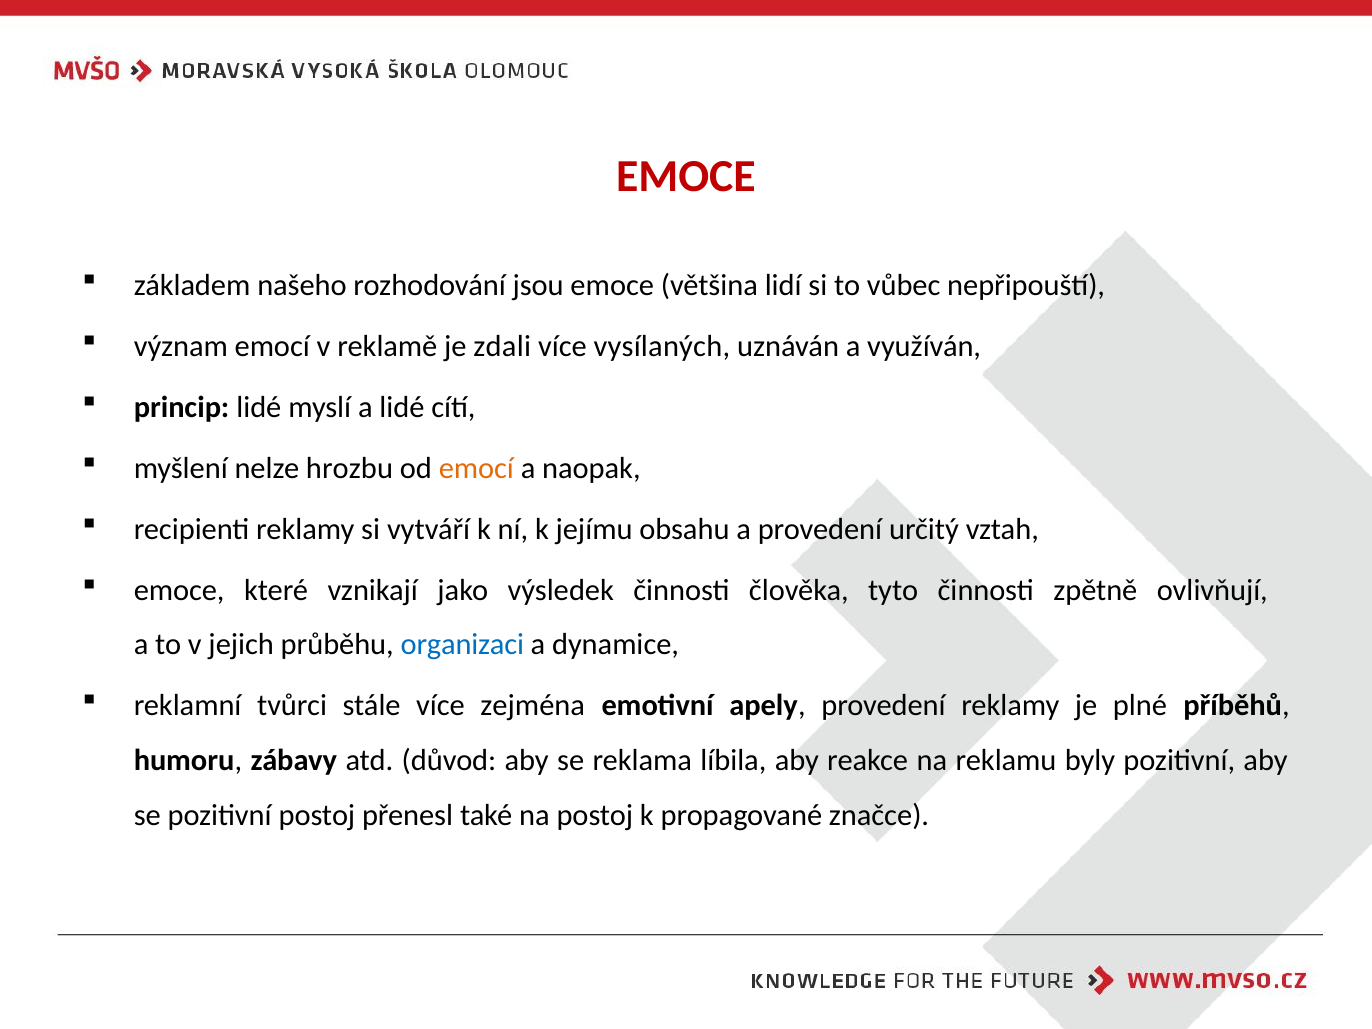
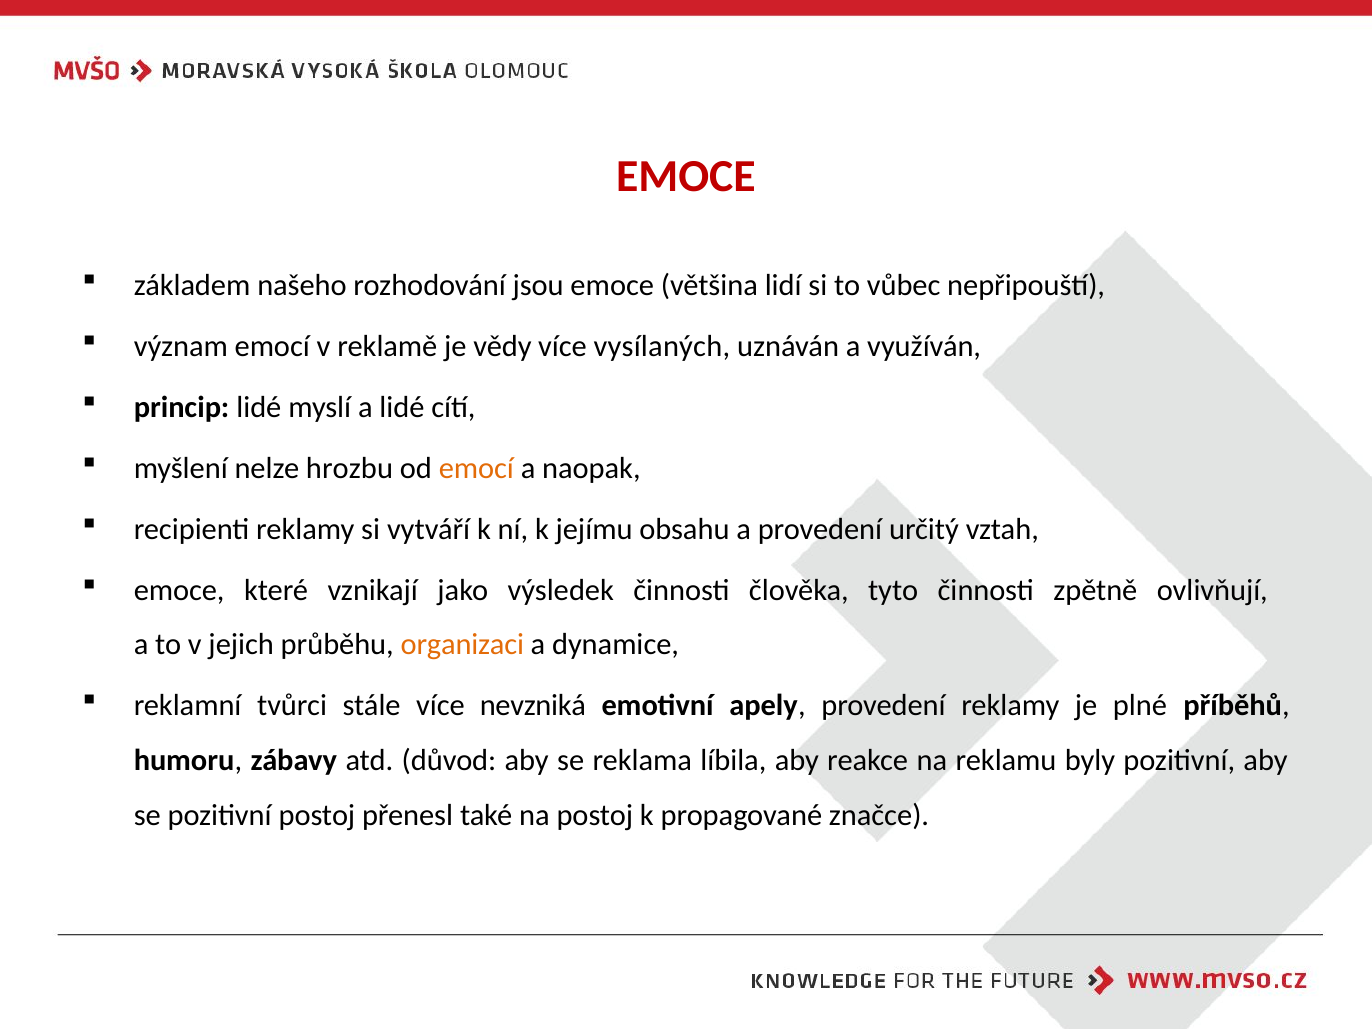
zdali: zdali -> vědy (502, 346)
organizaci colour: blue -> orange (462, 645)
zejména: zejména -> nevzniká (533, 706)
